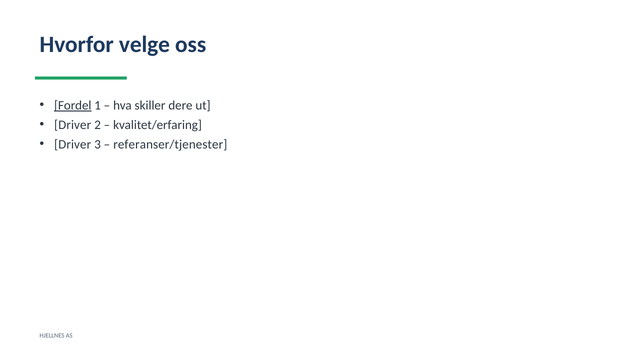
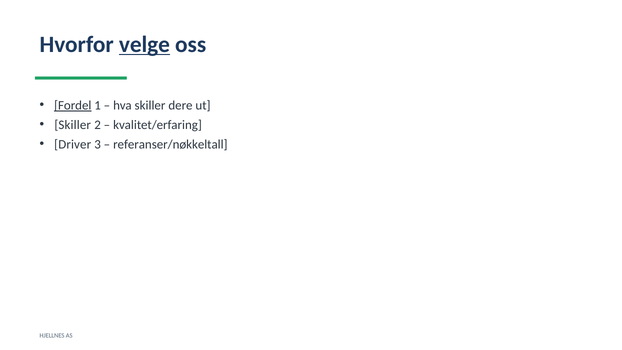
velge underline: none -> present (144, 44)
Driver: Driver -> Skiller (73, 125)
referanser/tjenester: referanser/tjenester -> referanser/nøkkeltall (170, 144)
